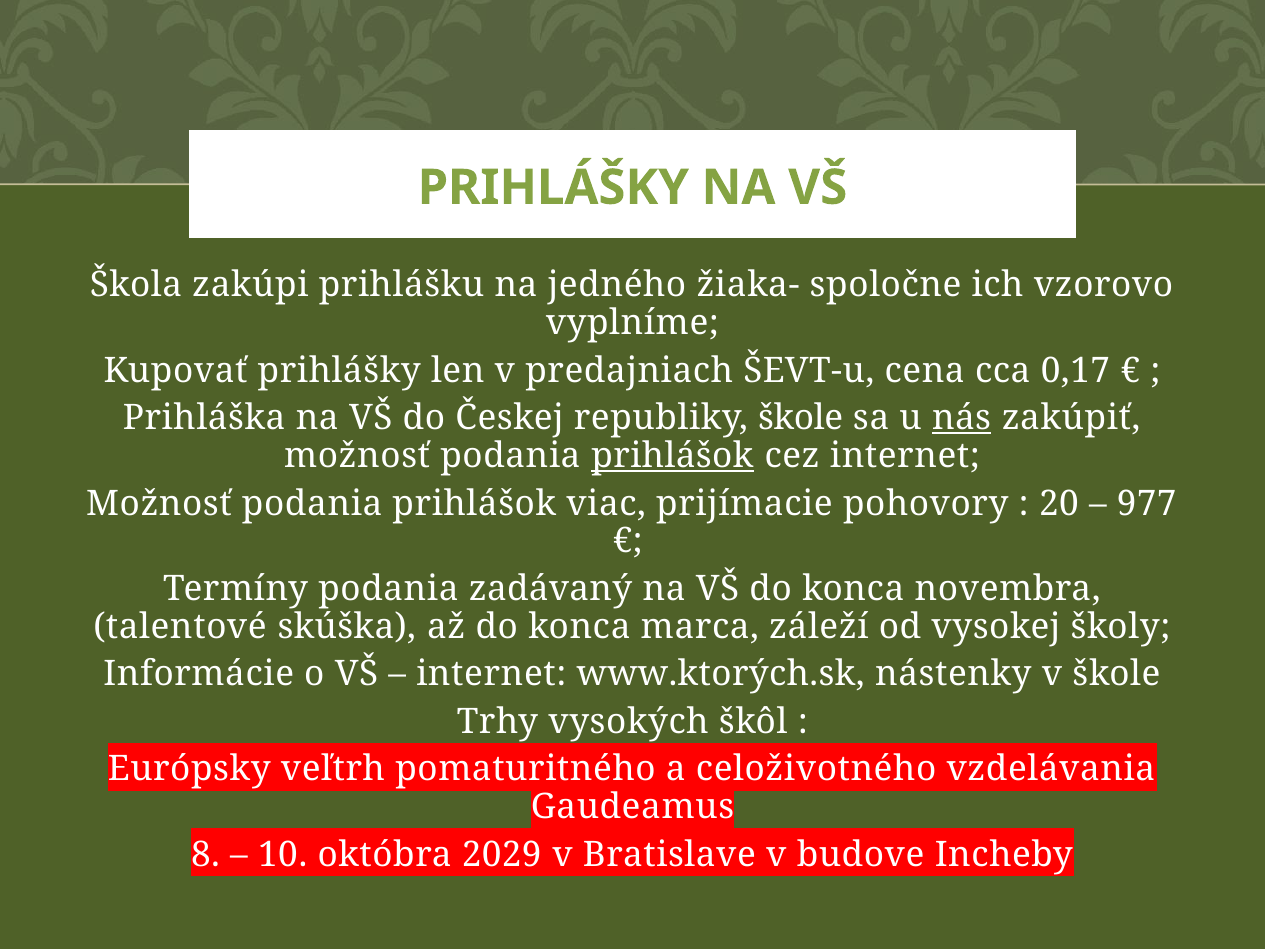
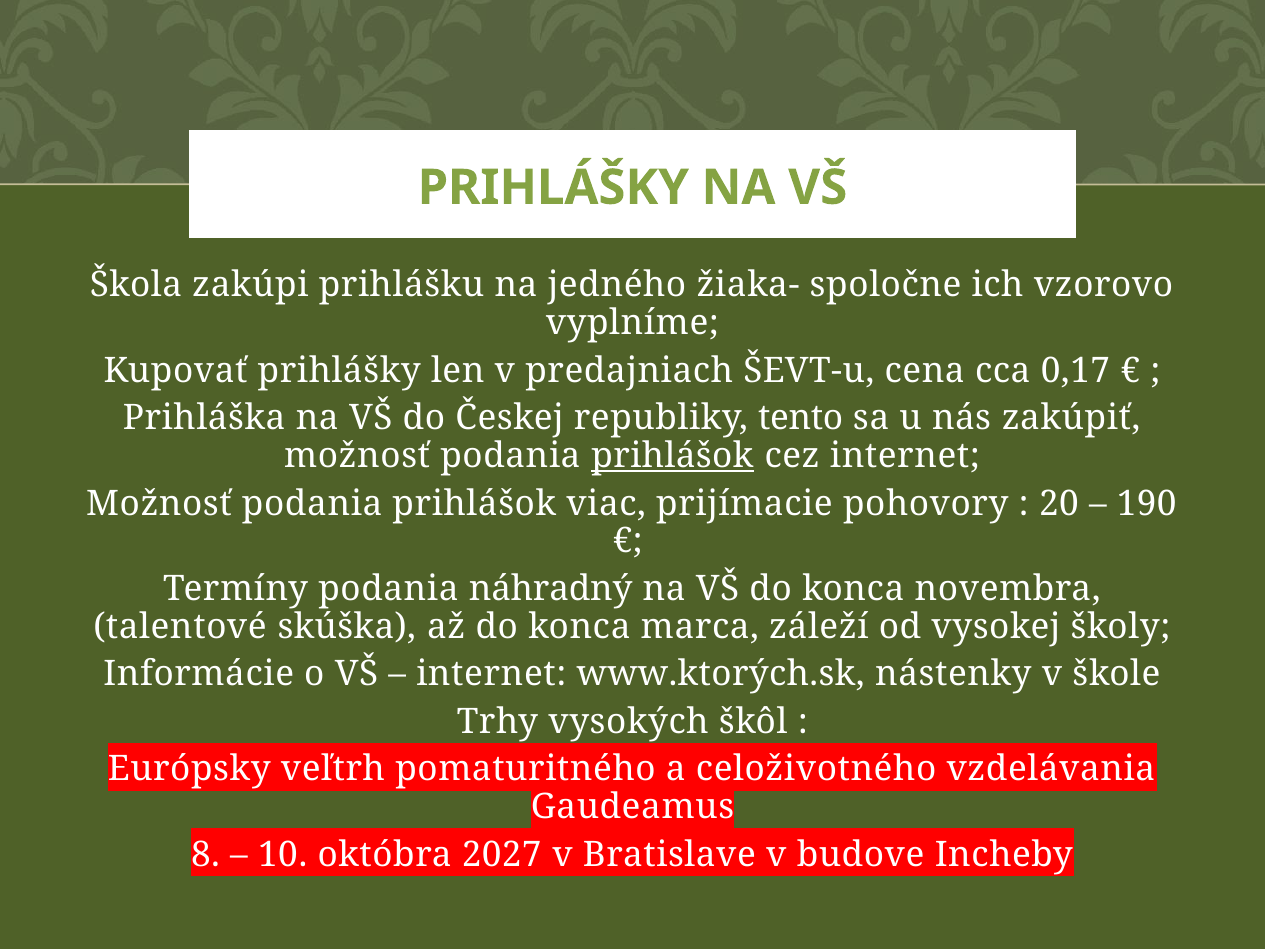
republiky škole: škole -> tento (801, 418)
nás underline: present -> none (962, 418)
977: 977 -> 190 (1147, 503)
zadávaný: zadávaný -> náhradný (551, 589)
2029: 2029 -> 2027 (502, 854)
